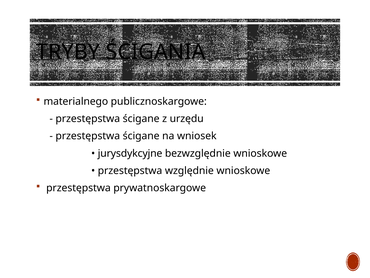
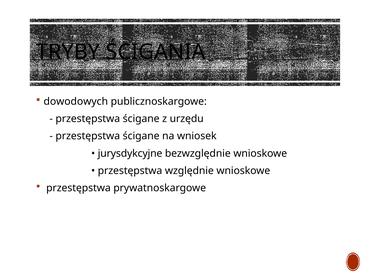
materialnego: materialnego -> dowodowych (76, 101)
